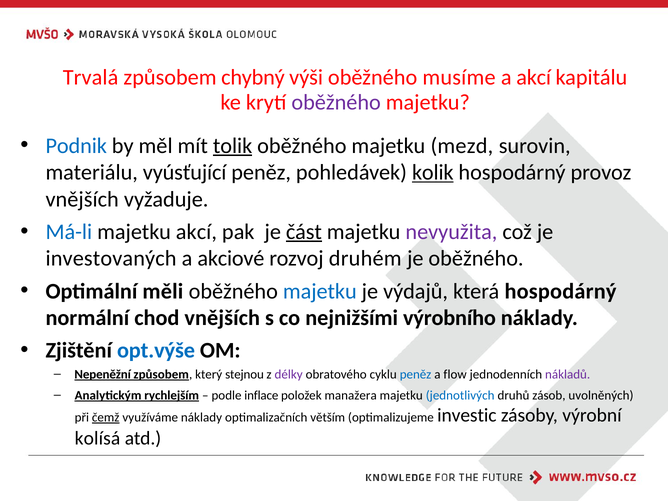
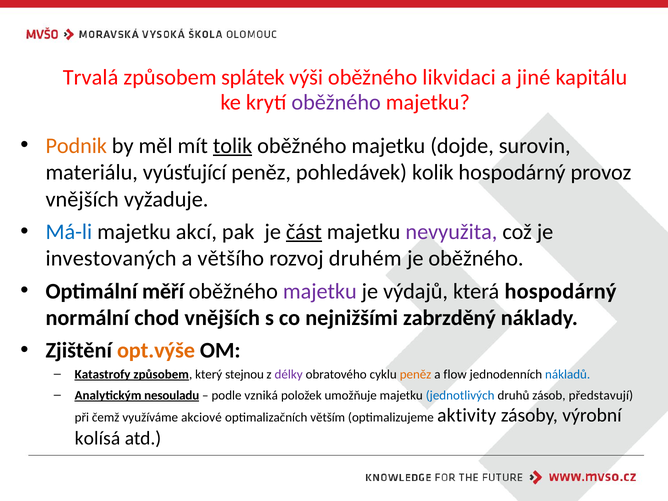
chybný: chybný -> splátek (253, 77)
musíme: musíme -> likvidaci (459, 77)
a akcí: akcí -> jiné (533, 77)
Podnik colour: blue -> orange (76, 146)
mezd: mezd -> dojde (462, 146)
kolik underline: present -> none (433, 172)
akciové: akciové -> většího (231, 259)
měli: měli -> měří (163, 291)
majetku colour: blue -> purple (320, 291)
výrobního: výrobního -> zabrzděný (449, 318)
opt.výše colour: blue -> orange (156, 351)
Nepeněžní: Nepeněžní -> Katastrofy (103, 374)
peněz colour: blue -> orange (416, 374)
nákladů colour: purple -> blue (568, 374)
rychlejším: rychlejším -> nesouladu (172, 395)
inflace: inflace -> vzniká (261, 395)
manažera: manažera -> umožňuje (351, 395)
uvolněných: uvolněných -> představují (601, 395)
čemž underline: present -> none (106, 417)
využíváme náklady: náklady -> akciové (201, 417)
investic: investic -> aktivity (467, 415)
